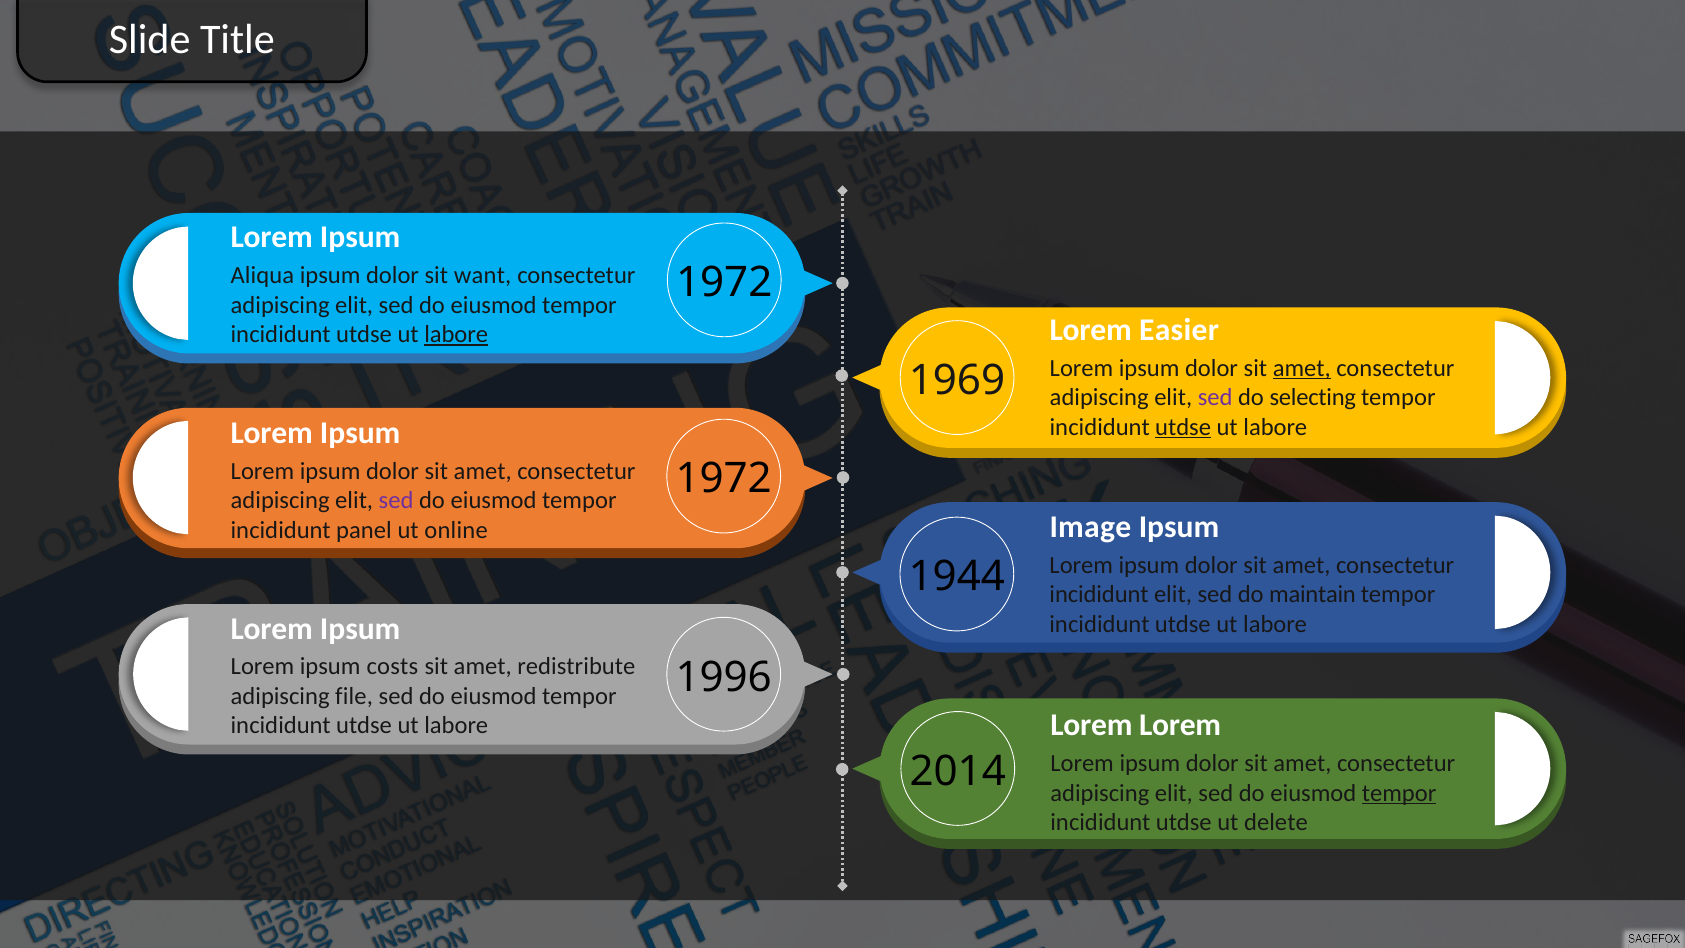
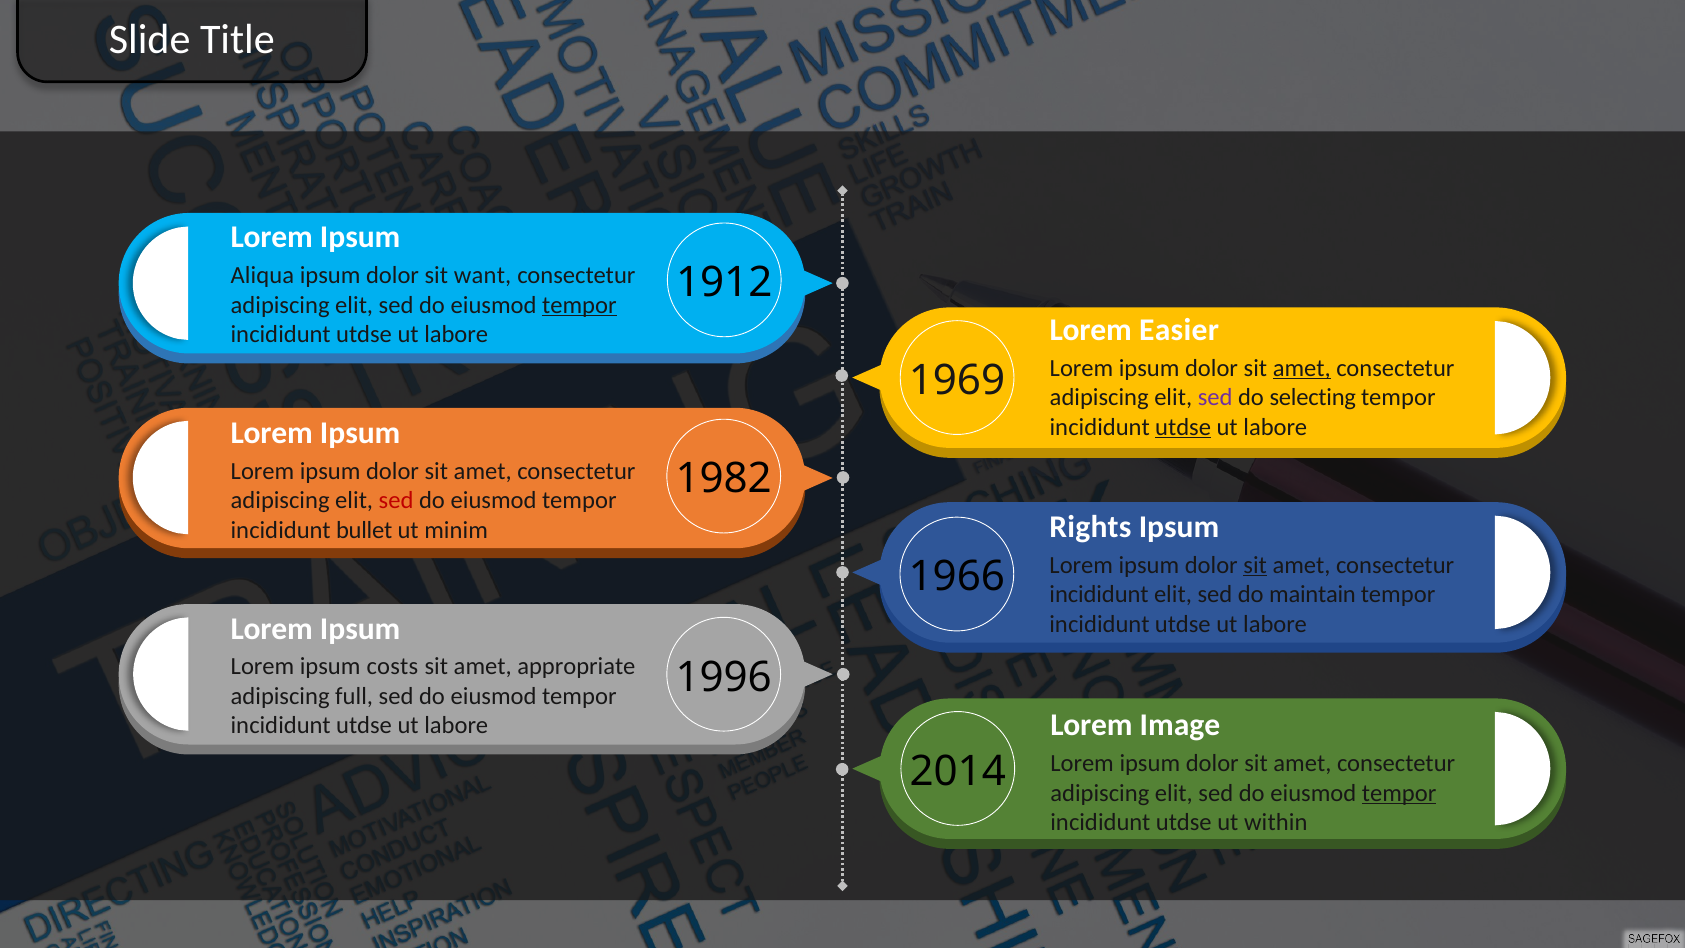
1972: 1972 -> 1912 (724, 283)
tempor underline: none -> present (579, 305)
labore underline: present -> none (456, 335)
1972: 1972 -> 1982 (724, 479)
sed colour: purple -> red (396, 501)
Image: Image -> Rights (1090, 527)
panel: panel -> bullet (364, 530)
online: online -> minim (456, 530)
sit underline: none -> present (1255, 565)
1944: 1944 -> 1966 (957, 577)
redistribute: redistribute -> appropriate (576, 667)
file: file -> full (354, 696)
Lorem: Lorem -> Image (1180, 725)
delete: delete -> within (1276, 822)
